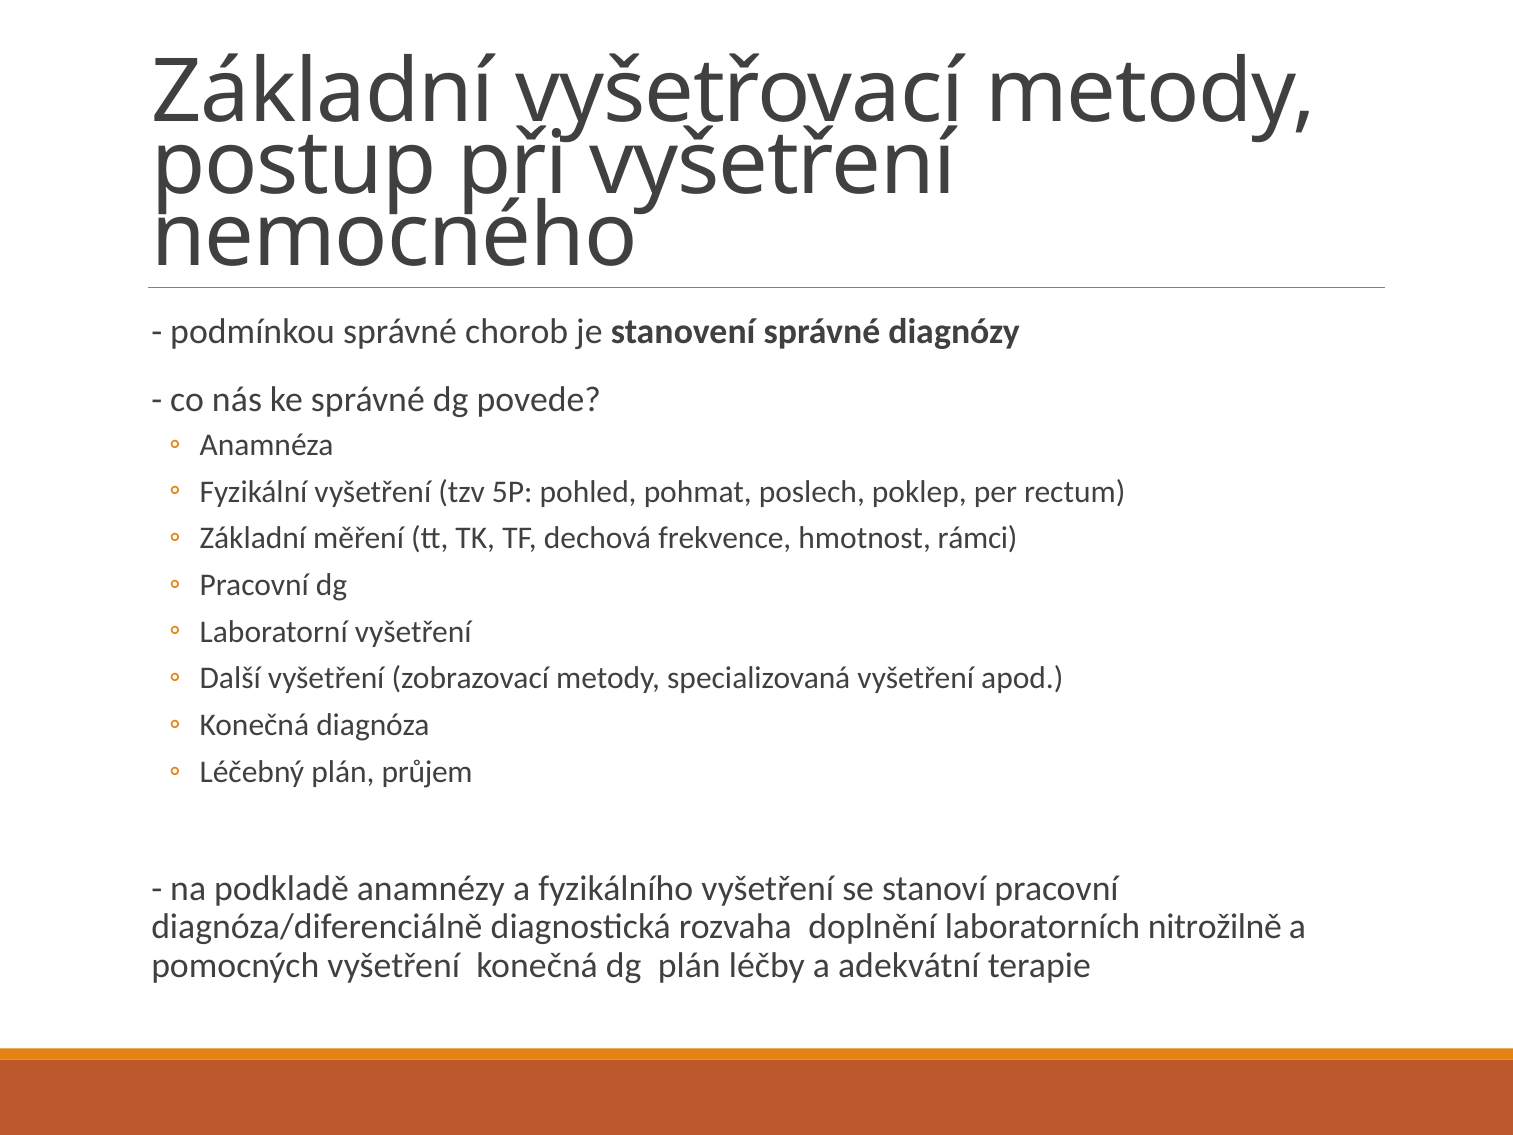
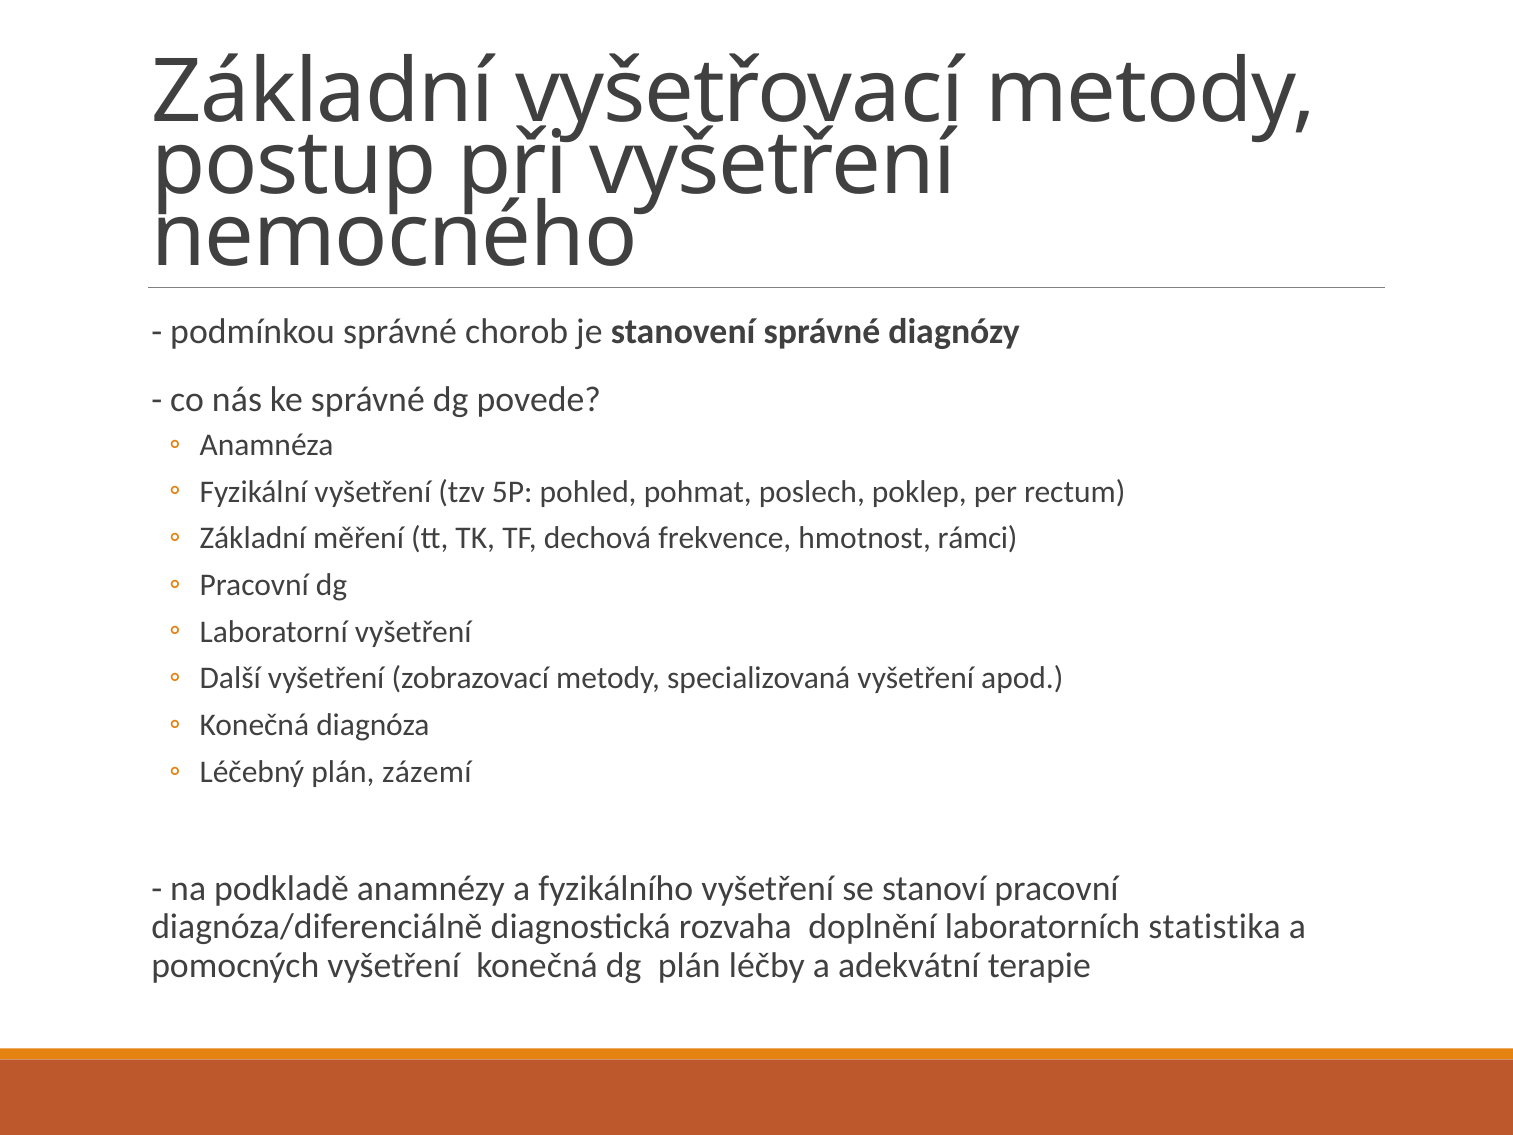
průjem: průjem -> zázemí (427, 772)
nitrožilně: nitrožilně -> statistika (1215, 927)
